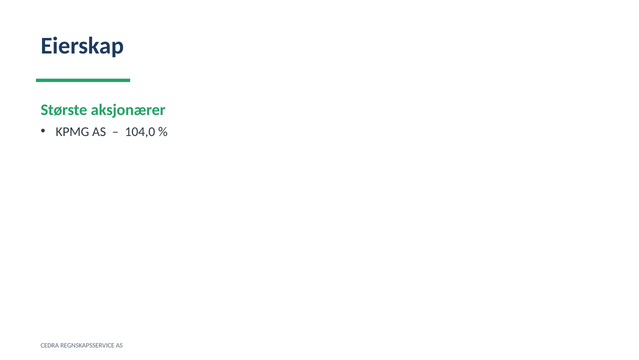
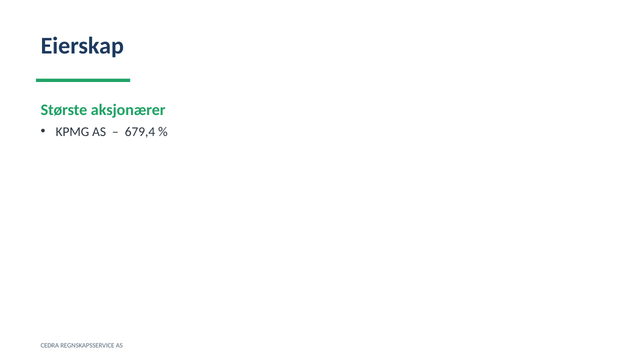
104,0: 104,0 -> 679,4 (140, 131)
